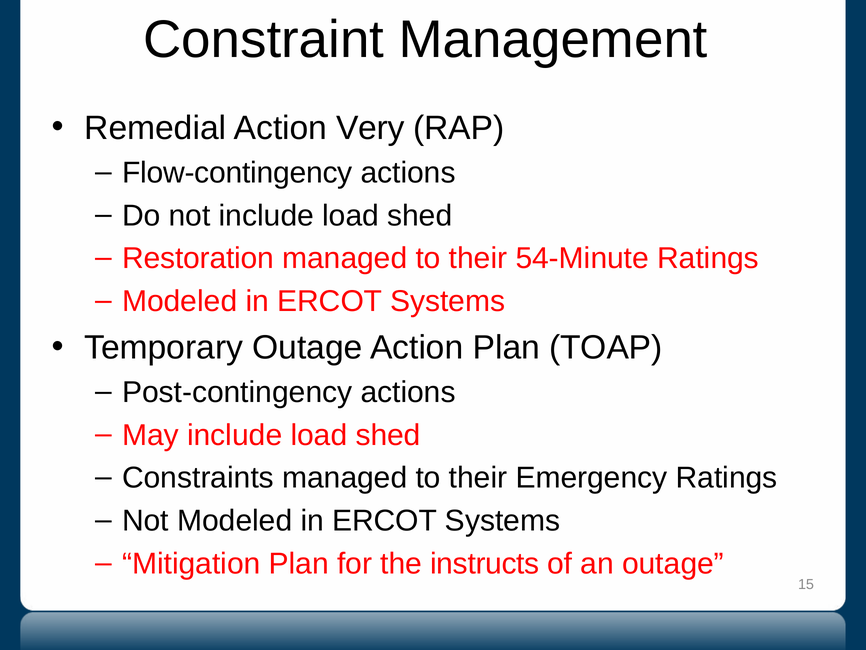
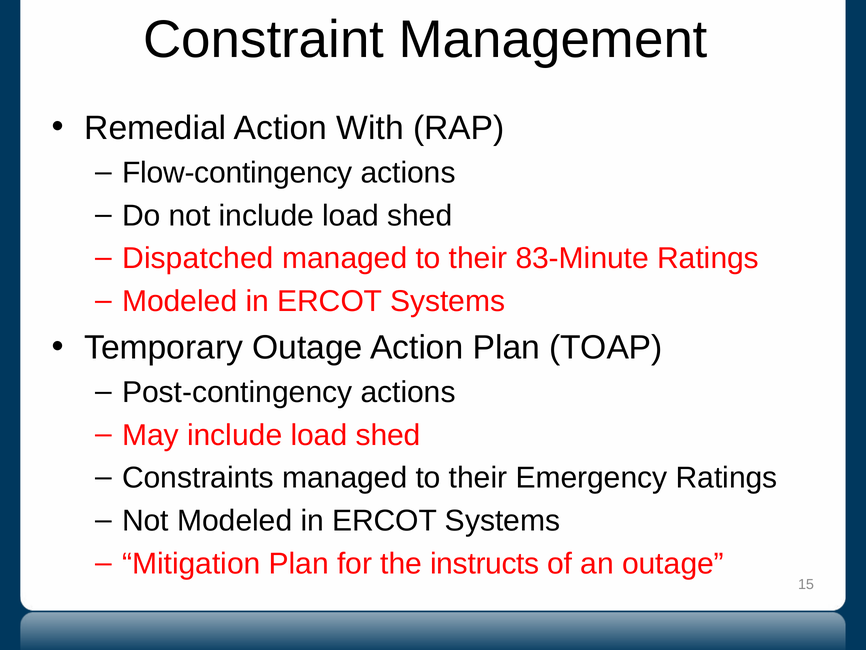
Very: Very -> With (370, 128)
Restoration: Restoration -> Dispatched (198, 258)
54-Minute: 54-Minute -> 83-Minute (582, 258)
